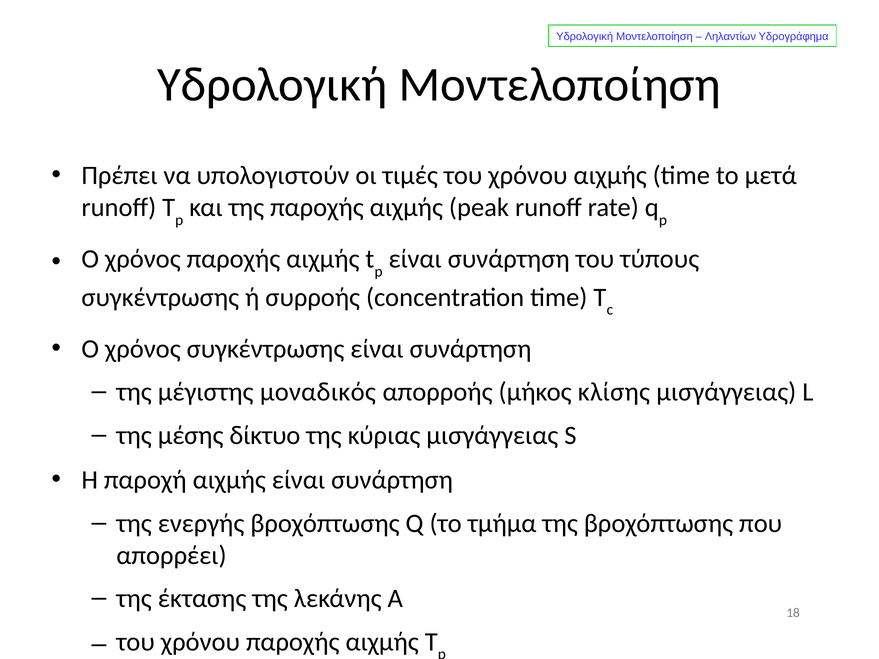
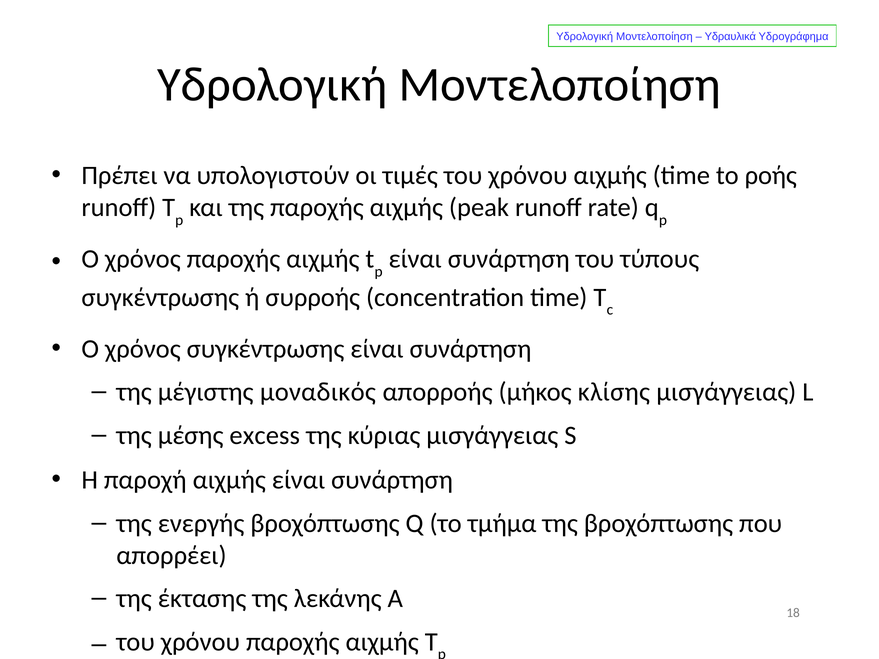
Ληλαντίων: Ληλαντίων -> Υδραυλικά (730, 37)
μετά: μετά -> ροής (771, 176)
δίκτυο: δίκτυο -> excess (265, 435)
